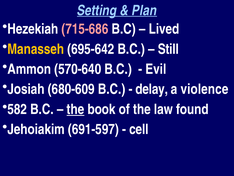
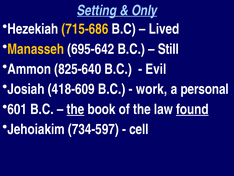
Plan: Plan -> Only (144, 11)
715-686 colour: pink -> yellow (85, 29)
570-640: 570-640 -> 825-640 (78, 69)
680-609: 680-609 -> 418-609 (71, 89)
delay: delay -> work (152, 89)
violence: violence -> personal (205, 89)
582: 582 -> 601 (17, 109)
found underline: none -> present (192, 109)
691-597: 691-597 -> 734-597 (93, 129)
